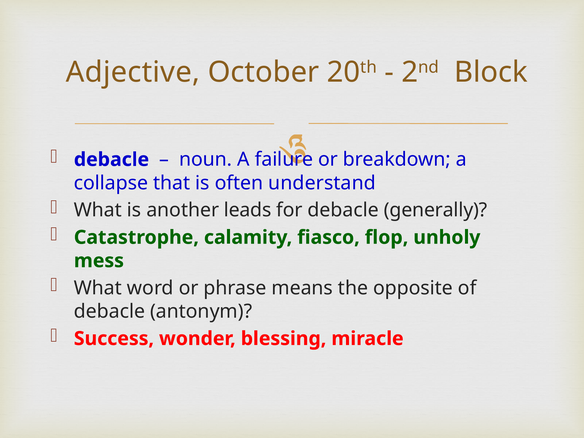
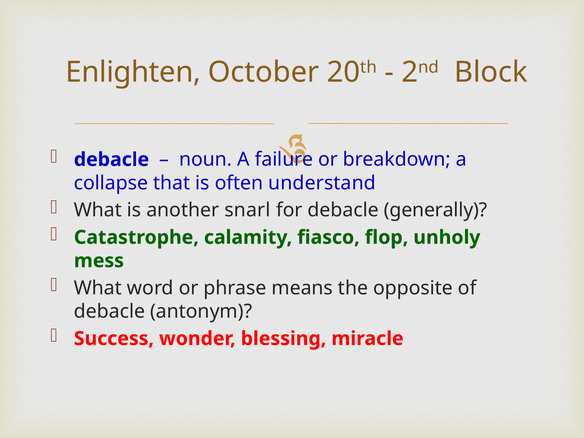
Adjective: Adjective -> Enlighten (133, 72)
leads: leads -> snarl (247, 210)
